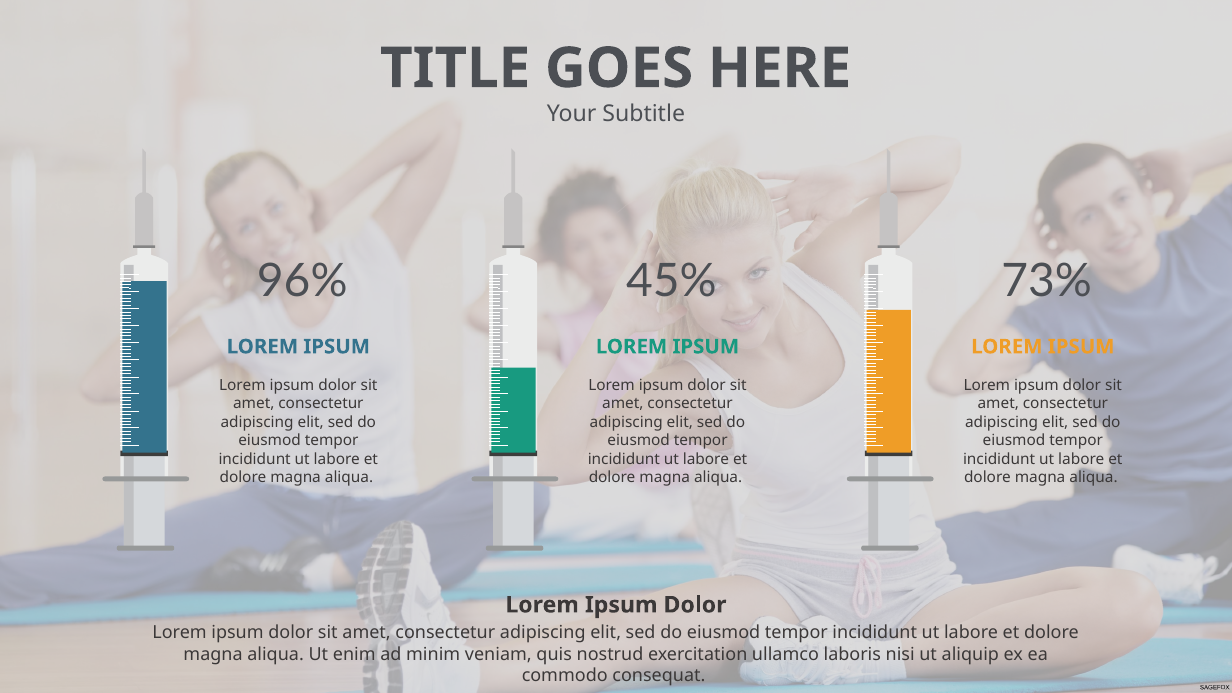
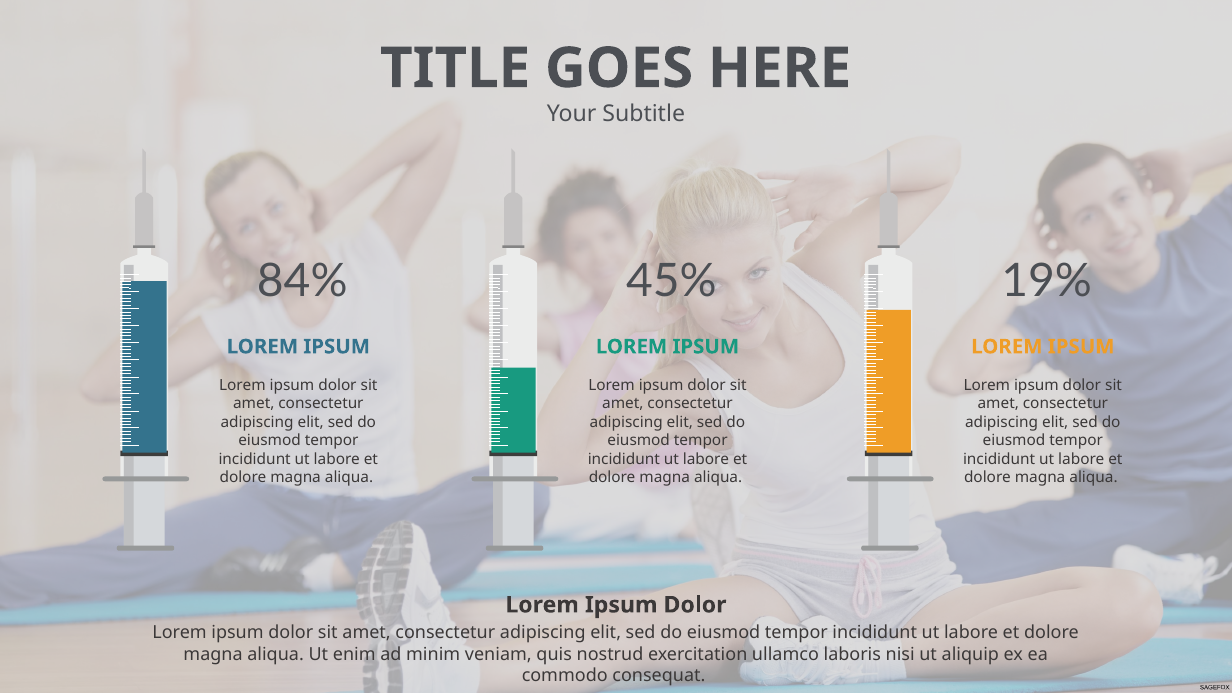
96%: 96% -> 84% (302, 281)
73%: 73% -> 19% (1047, 281)
